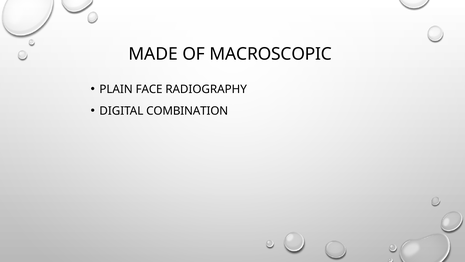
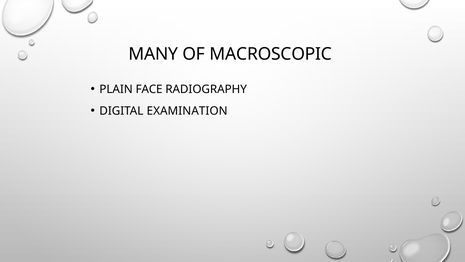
MADE: MADE -> MANY (153, 54)
COMBINATION: COMBINATION -> EXAMINATION (187, 111)
